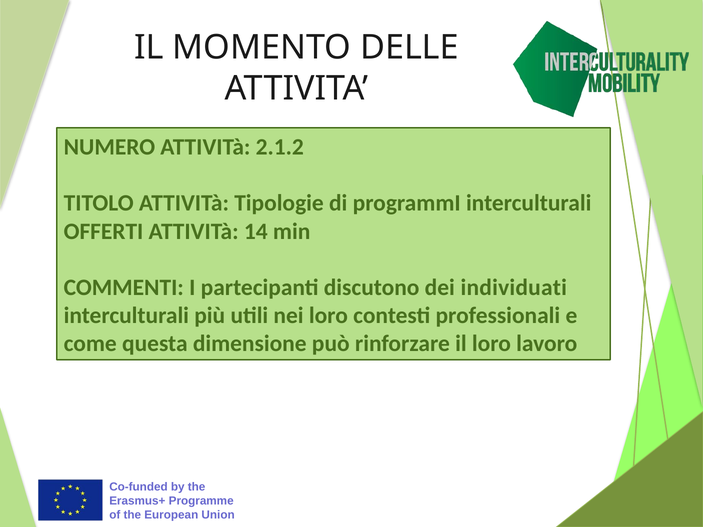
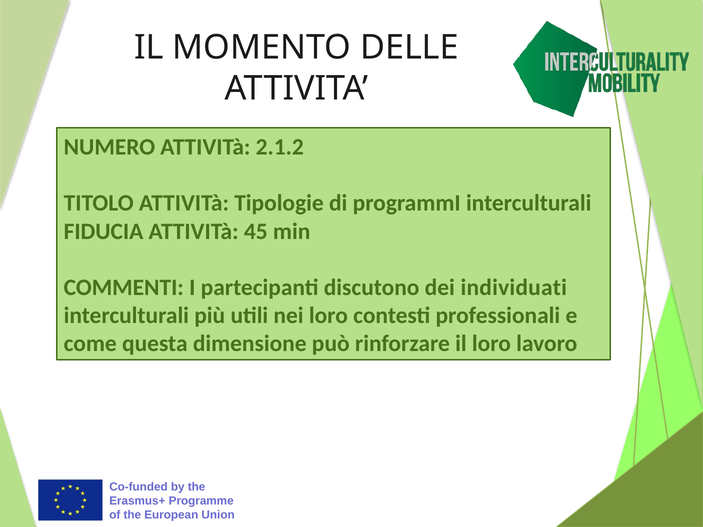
OFFERTI: OFFERTI -> FIDUCIA (104, 231)
14: 14 -> 45 (256, 231)
